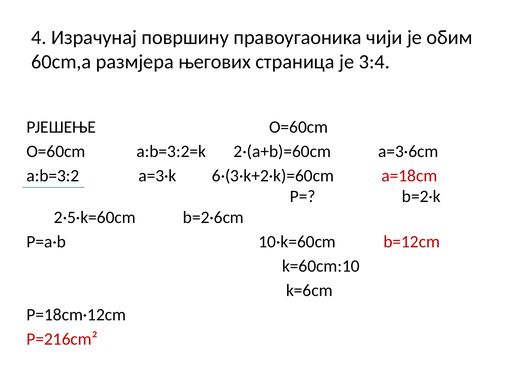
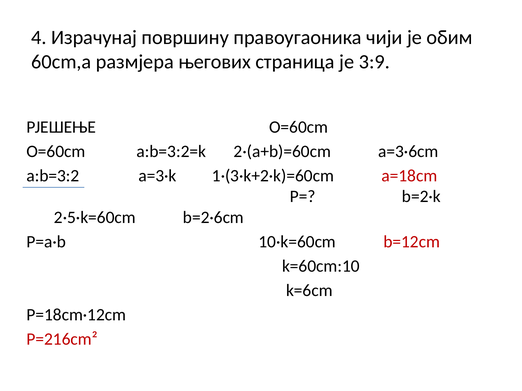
3:4: 3:4 -> 3:9 (374, 62)
6·(3·k+2·k)=60cm: 6·(3·k+2·k)=60cm -> 1·(3·k+2·k)=60cm (273, 176)
